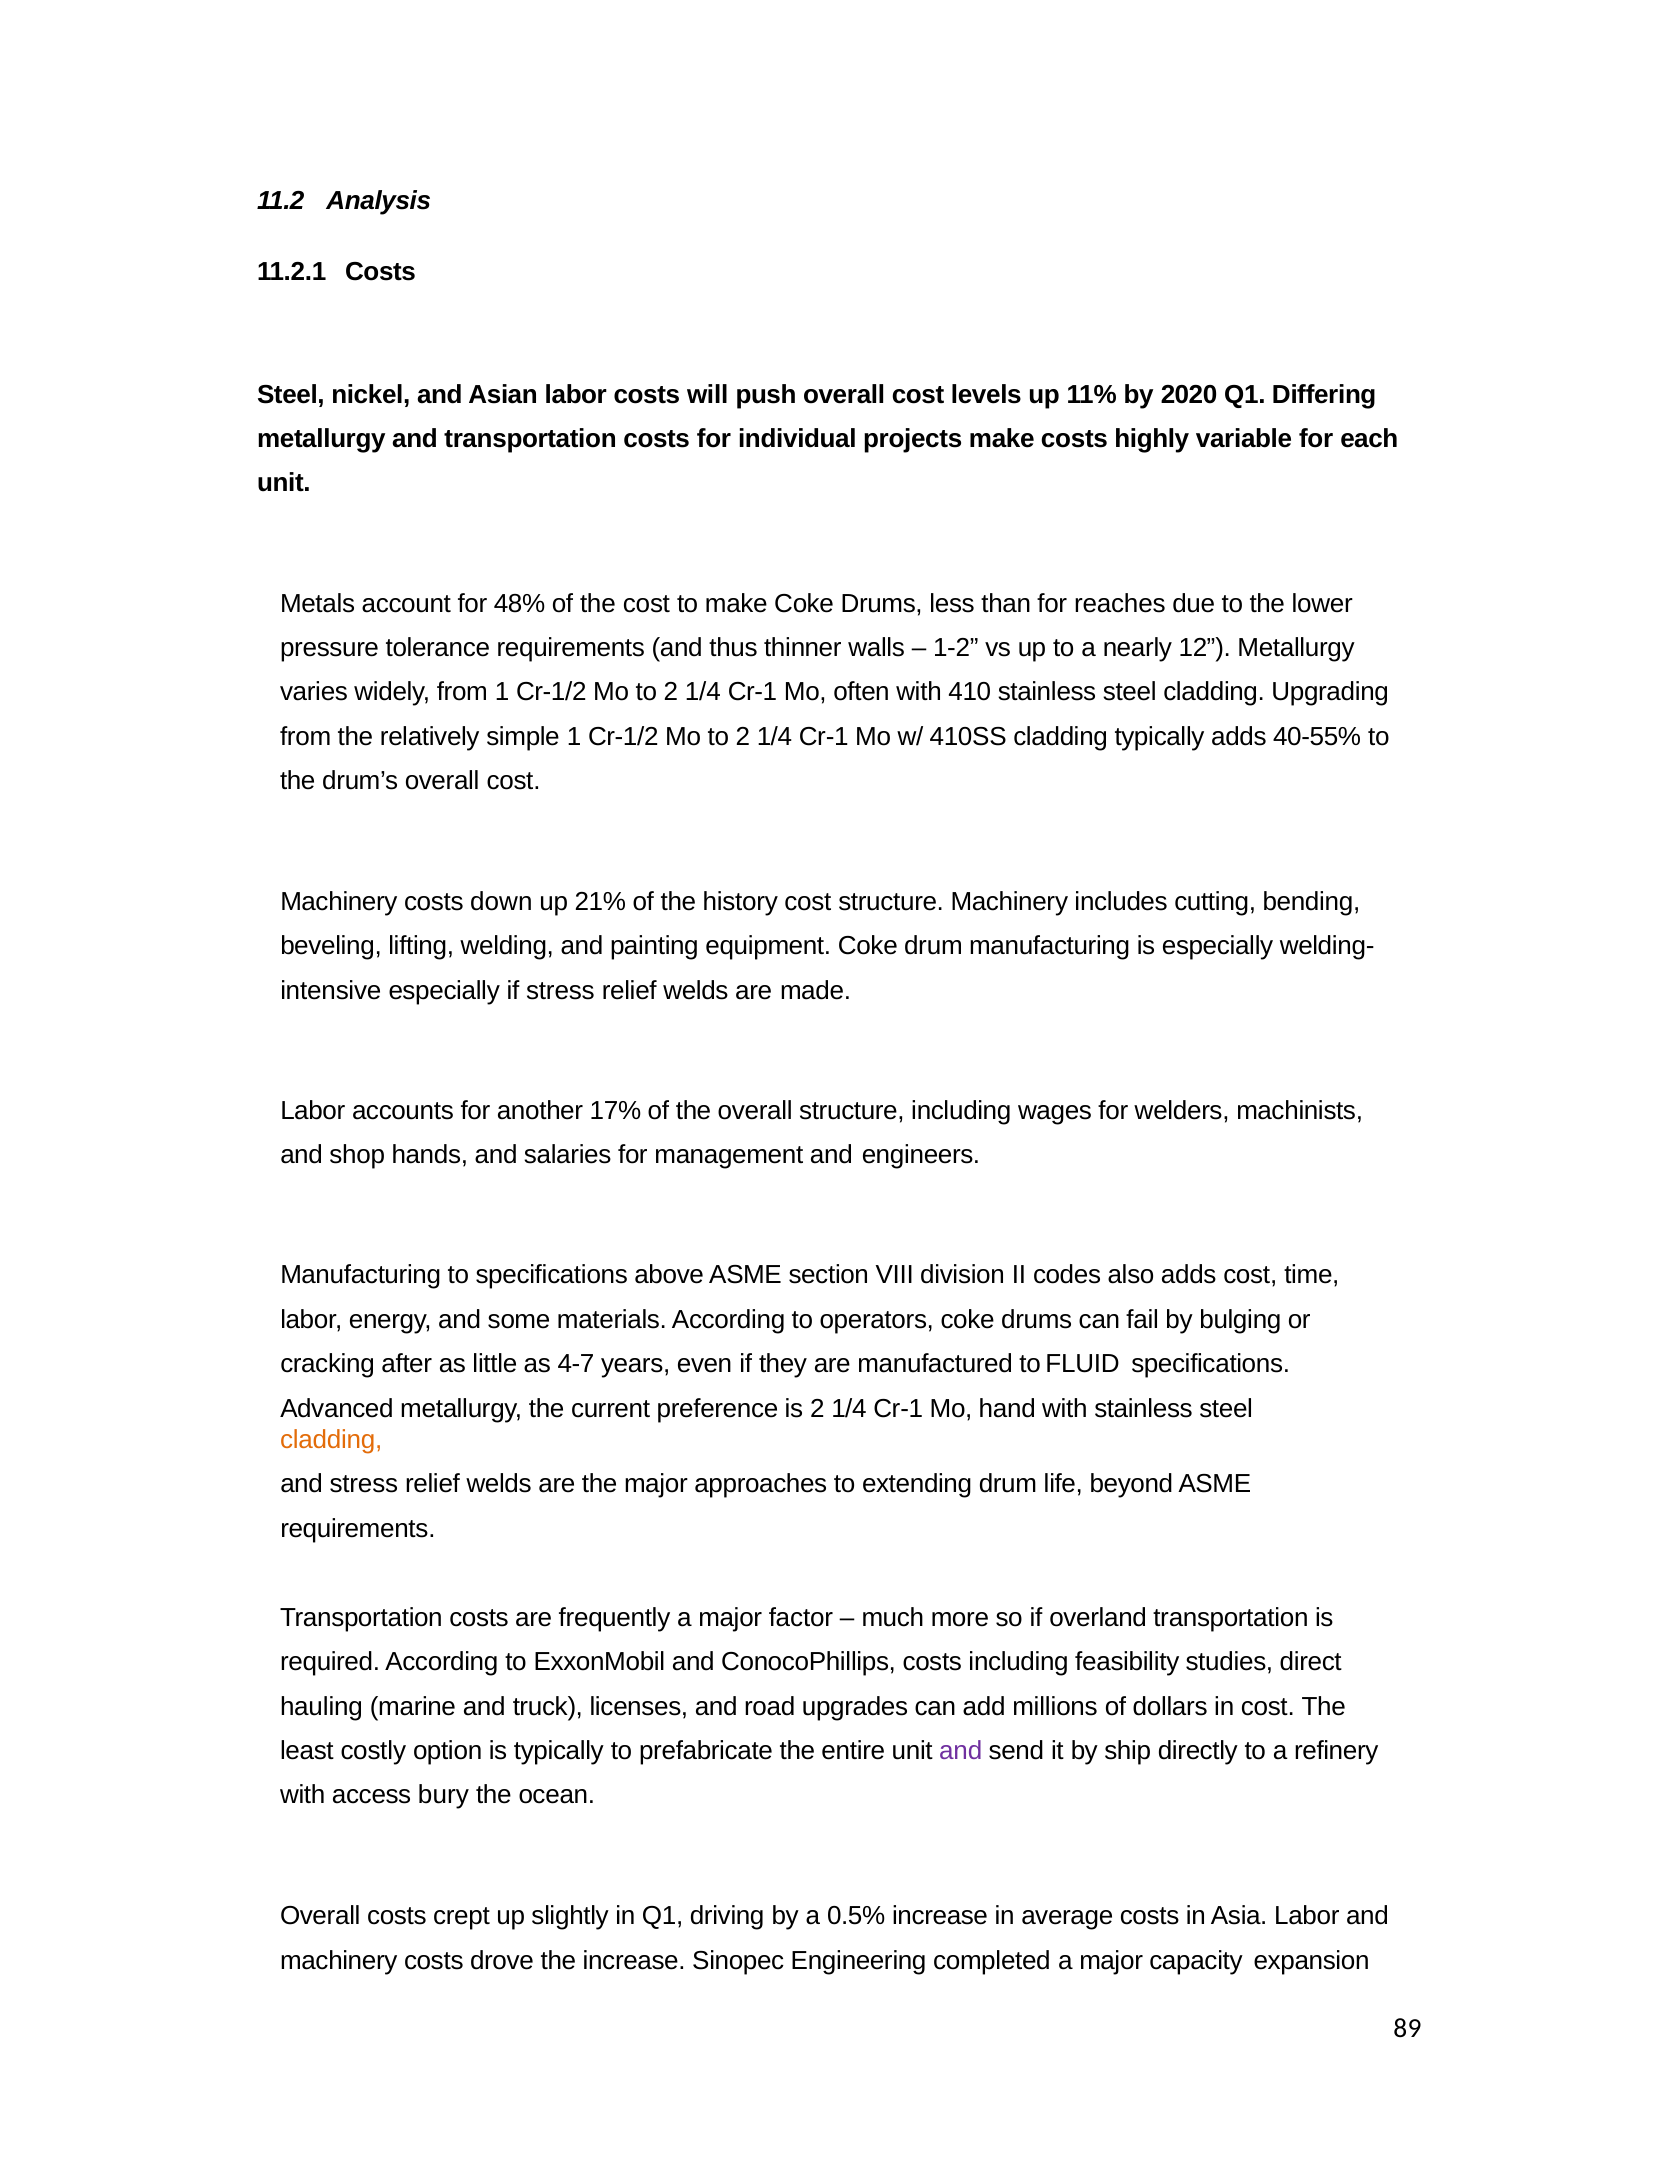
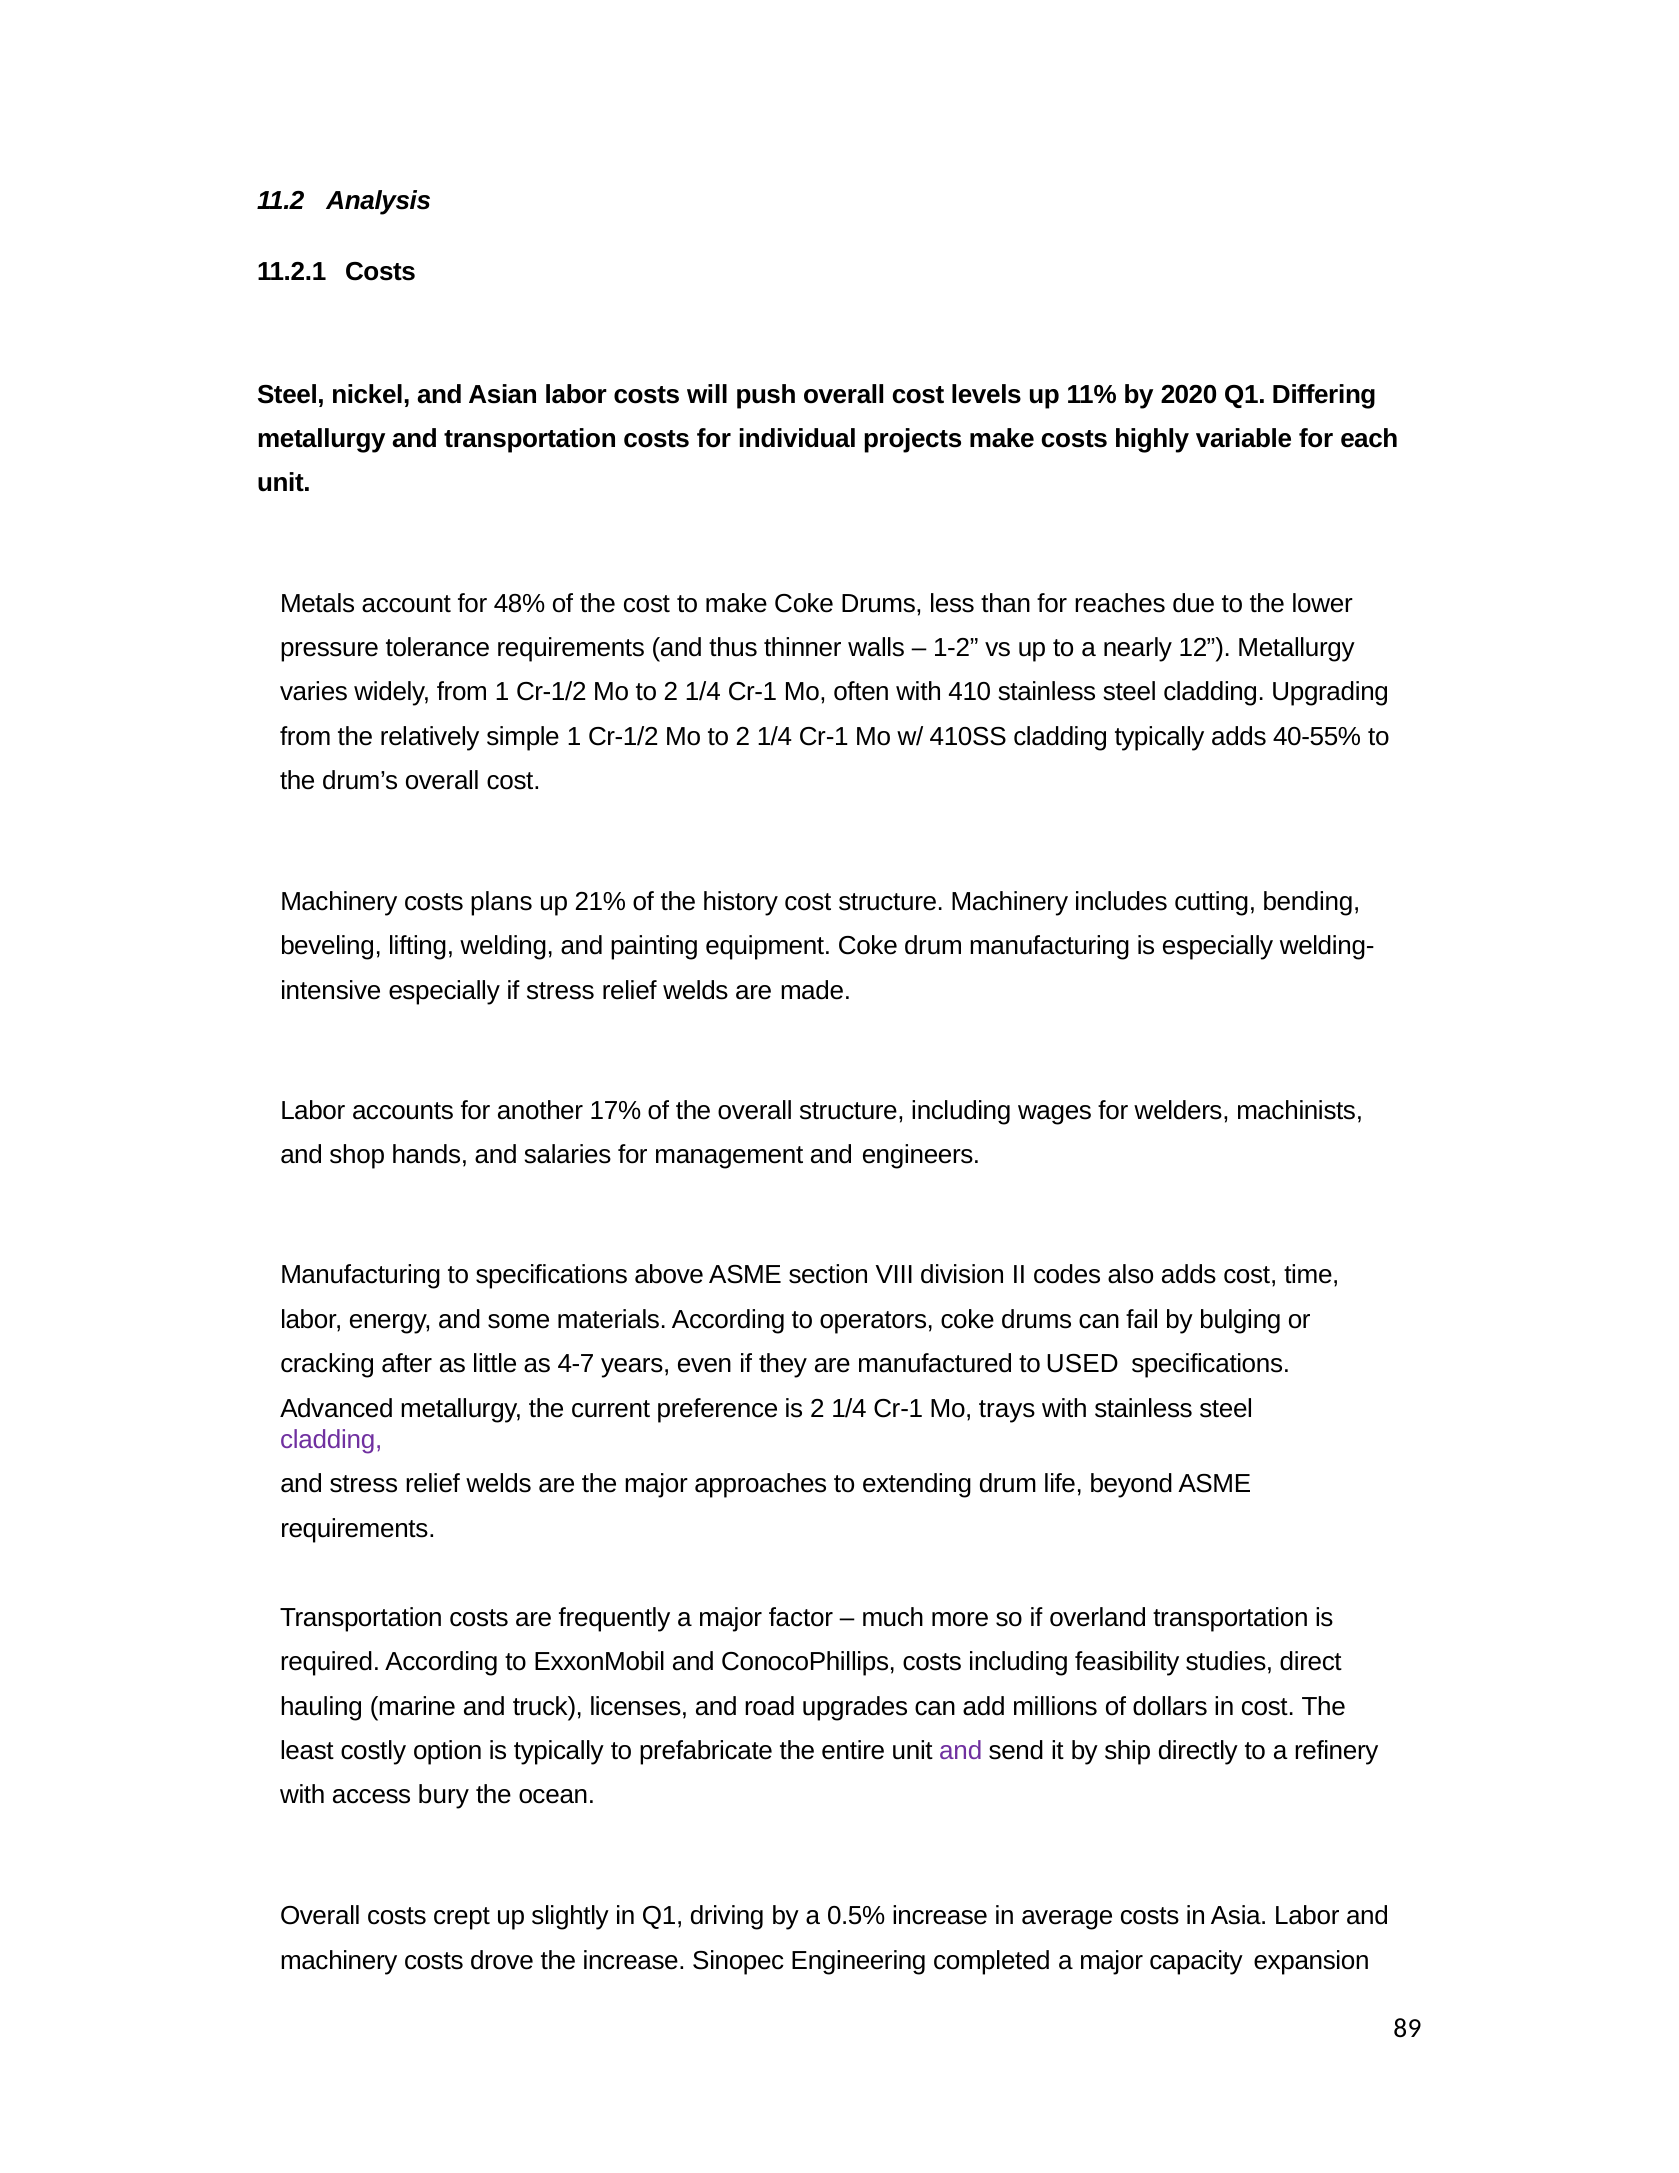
down: down -> plans (501, 902)
FLUID: FLUID -> USED (1082, 1364)
hand: hand -> trays (1007, 1408)
cladding colour: orange -> purple (331, 1440)
